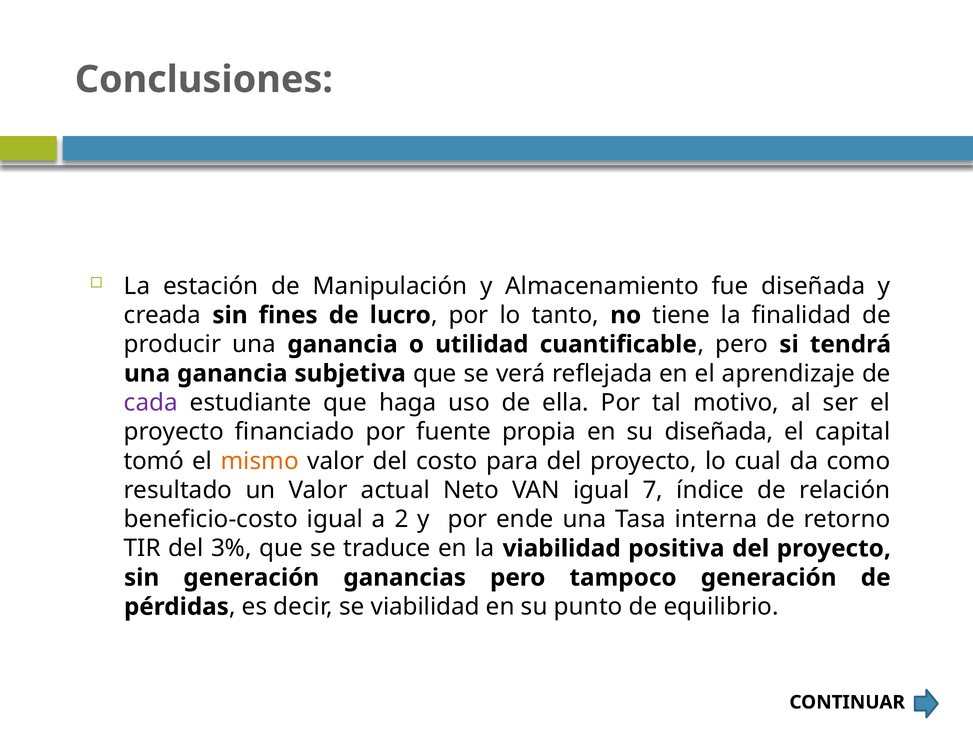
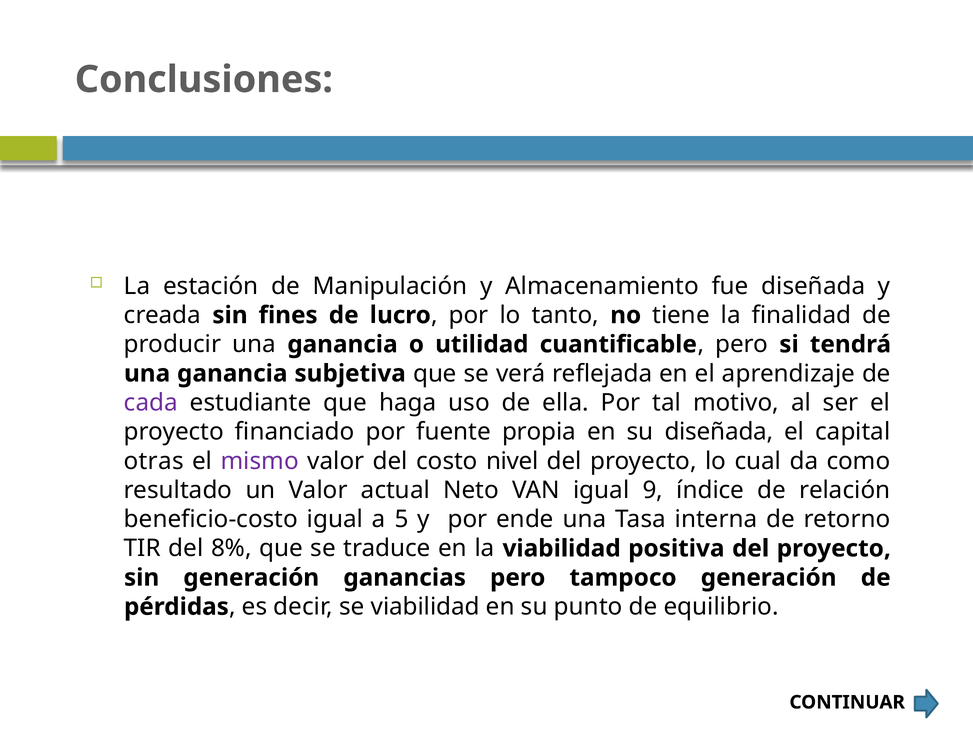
tomó: tomó -> otras (154, 461)
mismo colour: orange -> purple (260, 461)
para: para -> nivel (512, 461)
7: 7 -> 9 (653, 491)
2: 2 -> 5 (402, 520)
3%: 3% -> 8% (231, 549)
